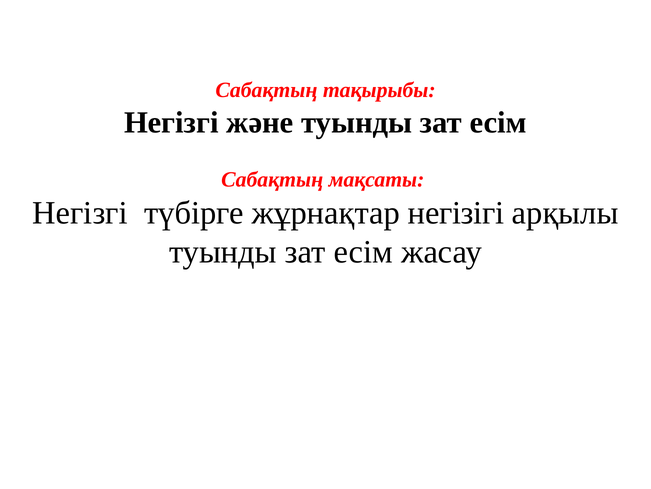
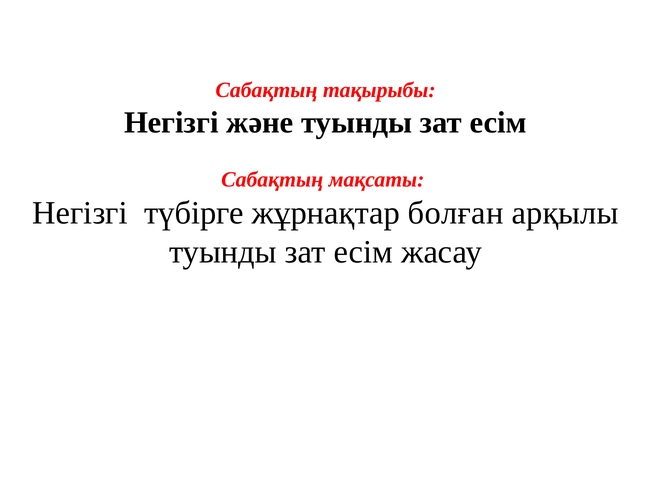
негізігі: негізігі -> болған (456, 212)
